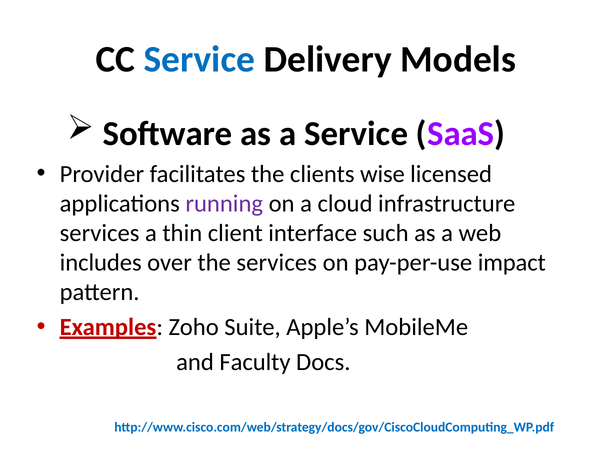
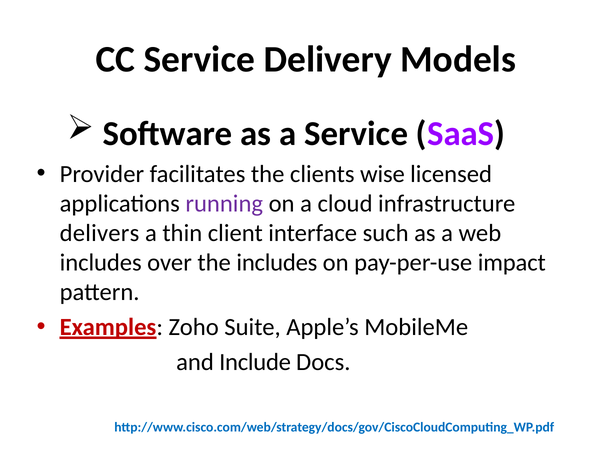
Service colour: blue -> black (199, 59)
services: services -> delivers (99, 233)
the services: services -> includes (277, 263)
Faculty: Faculty -> Include (255, 362)
